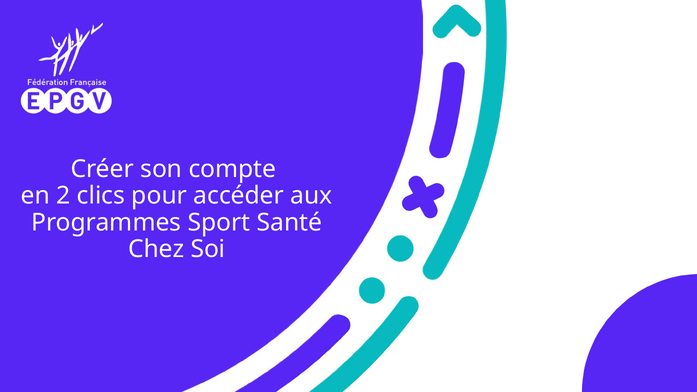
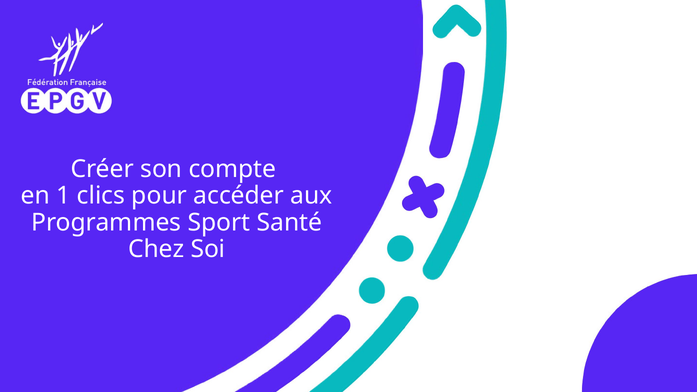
2: 2 -> 1 (63, 196)
